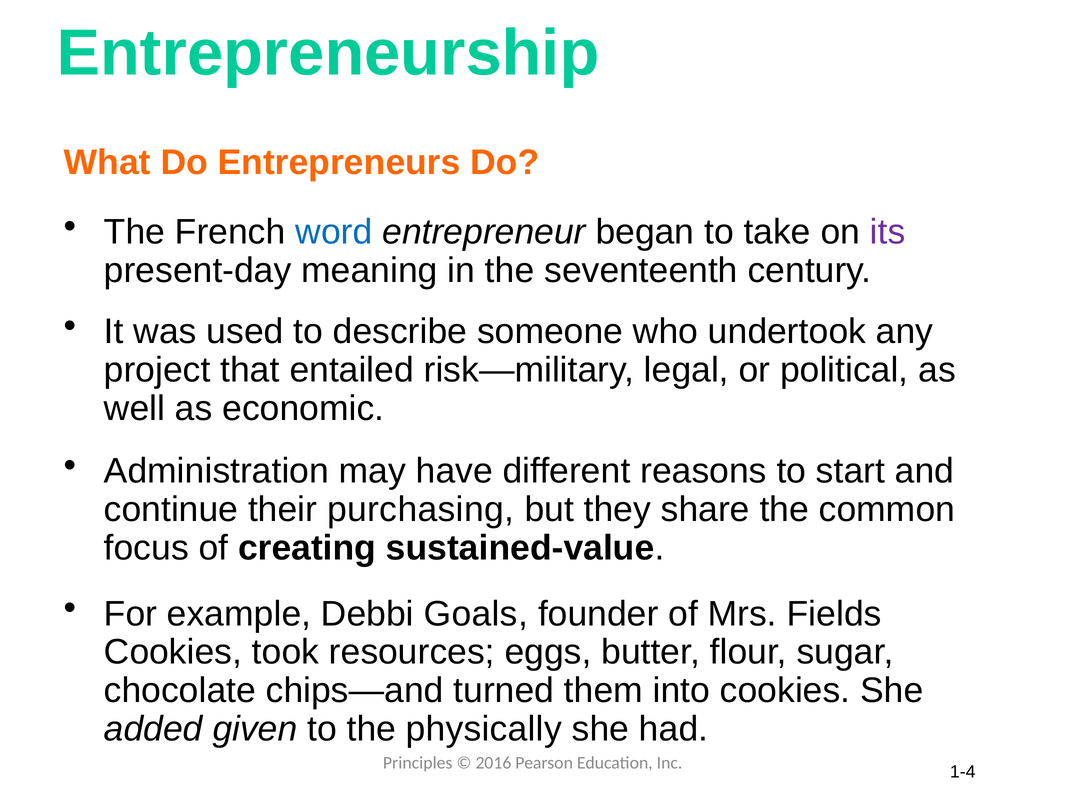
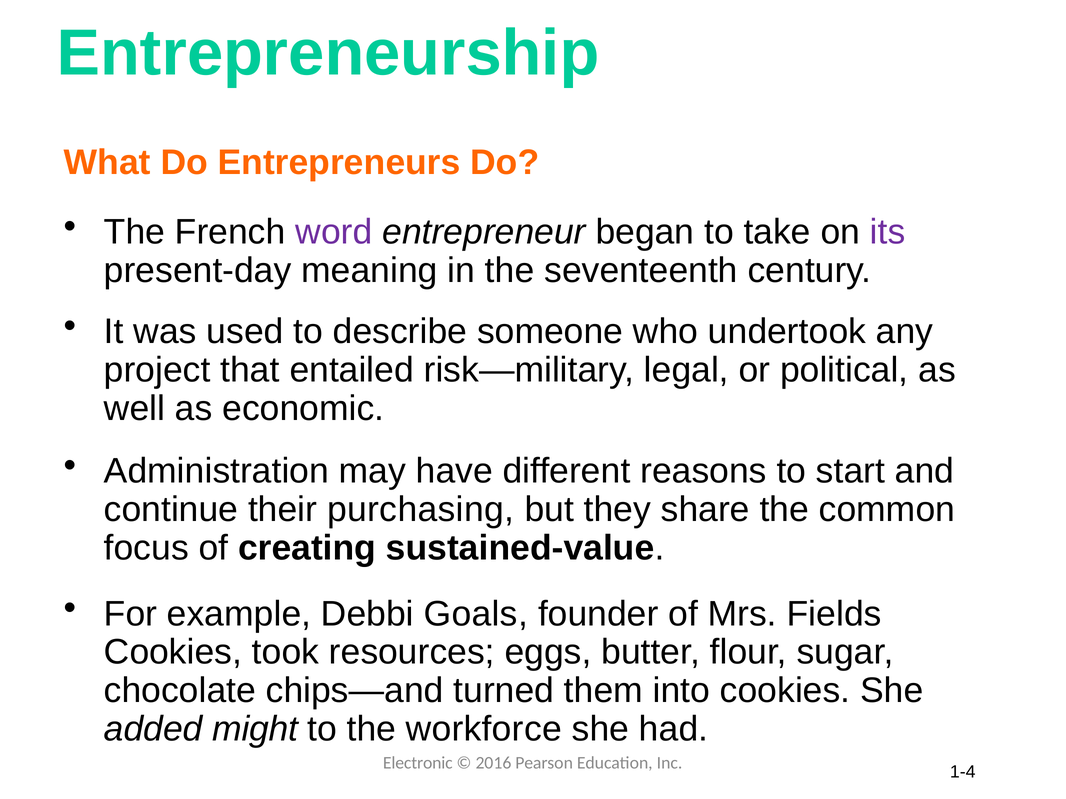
word colour: blue -> purple (334, 232)
given: given -> might (255, 729)
physically: physically -> workforce (484, 729)
Principles: Principles -> Electronic (418, 763)
